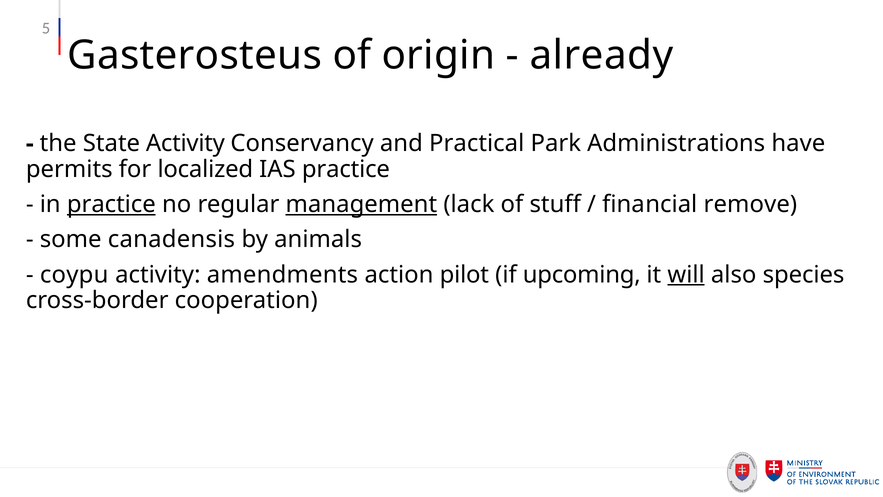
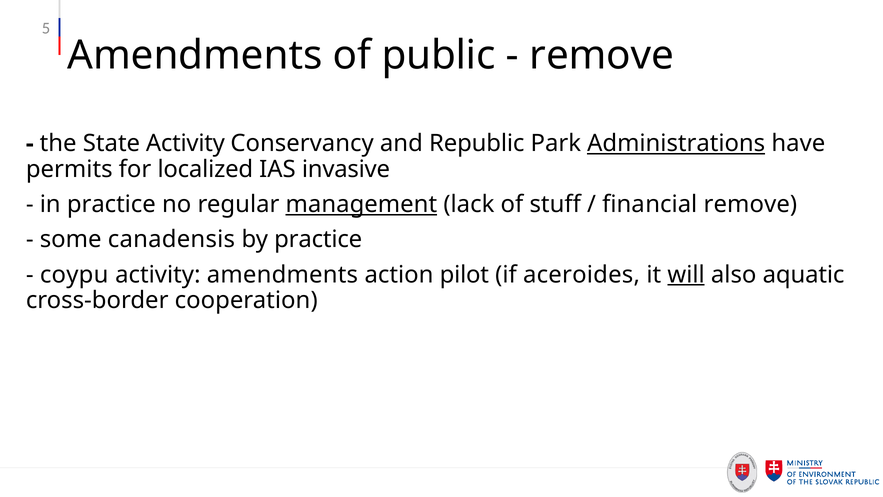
Gasterosteus: Gasterosteus -> Amendments (195, 55)
origin: origin -> public (439, 55)
already: already -> remove (602, 55)
Practical: Practical -> Republic (477, 143)
Administrations underline: none -> present (676, 143)
IAS practice: practice -> invasive (346, 169)
practice underline: present -> none (111, 204)
by animals: animals -> practice (318, 239)
upcoming: upcoming -> aceroides (581, 275)
species: species -> aquatic (804, 275)
